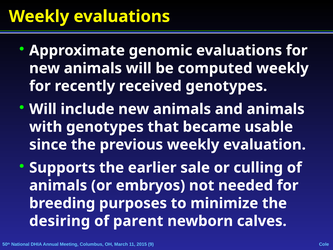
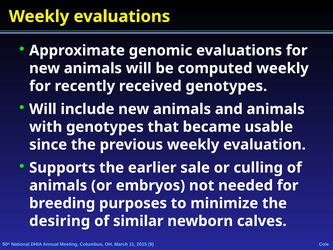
parent: parent -> similar (138, 221)
